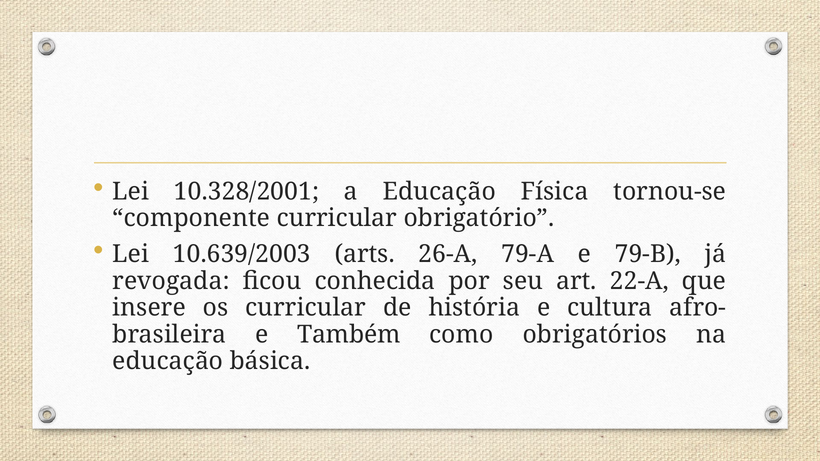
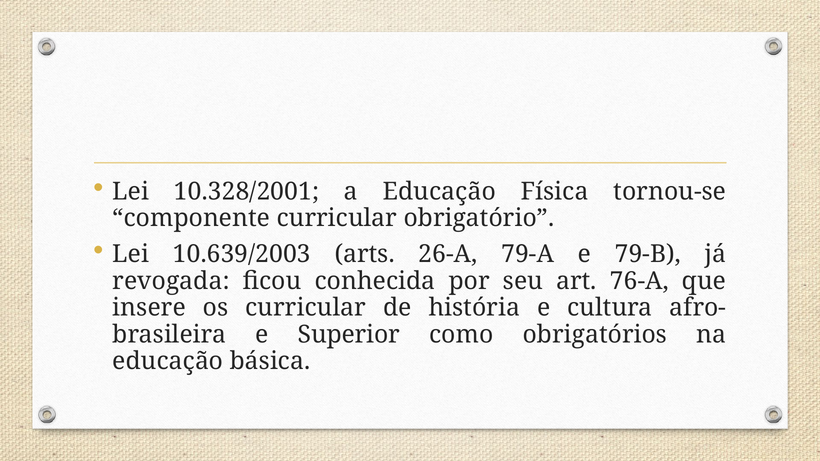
22-A: 22-A -> 76-A (639, 281)
Também: Também -> Superior (349, 335)
